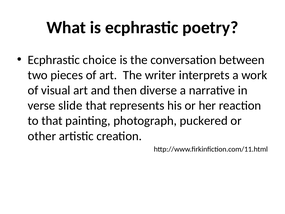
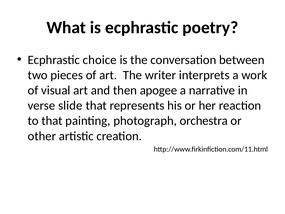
diverse: diverse -> apogee (158, 90)
puckered: puckered -> orchestra (204, 121)
